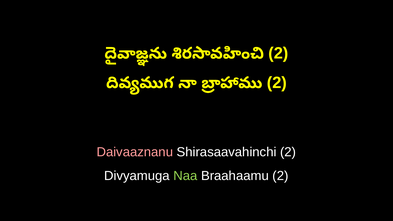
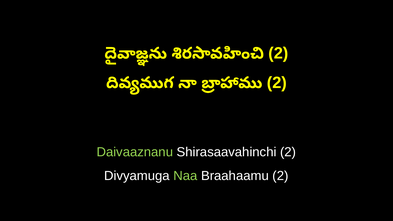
Daivaaznanu colour: pink -> light green (135, 152)
